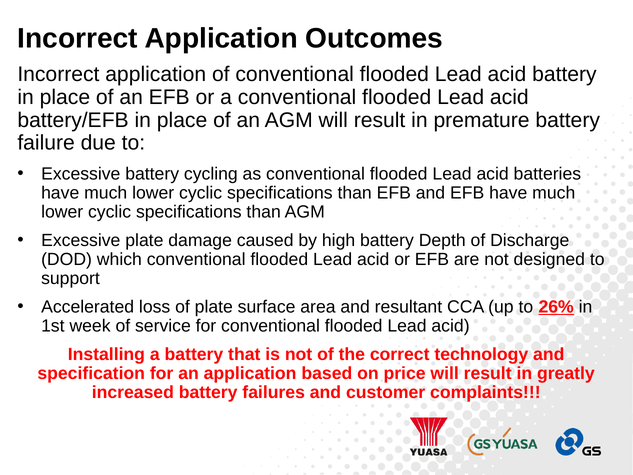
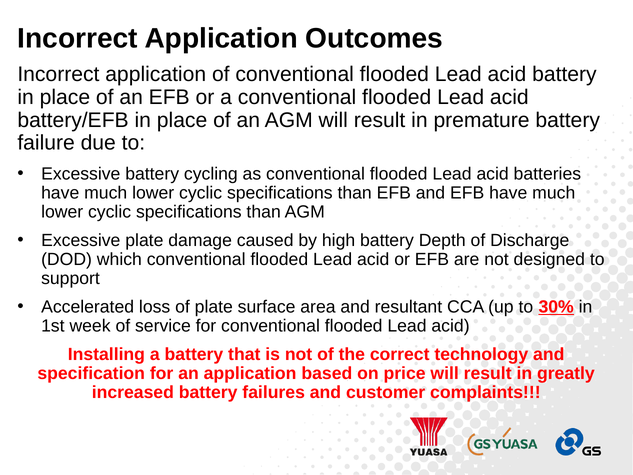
26%: 26% -> 30% (556, 307)
